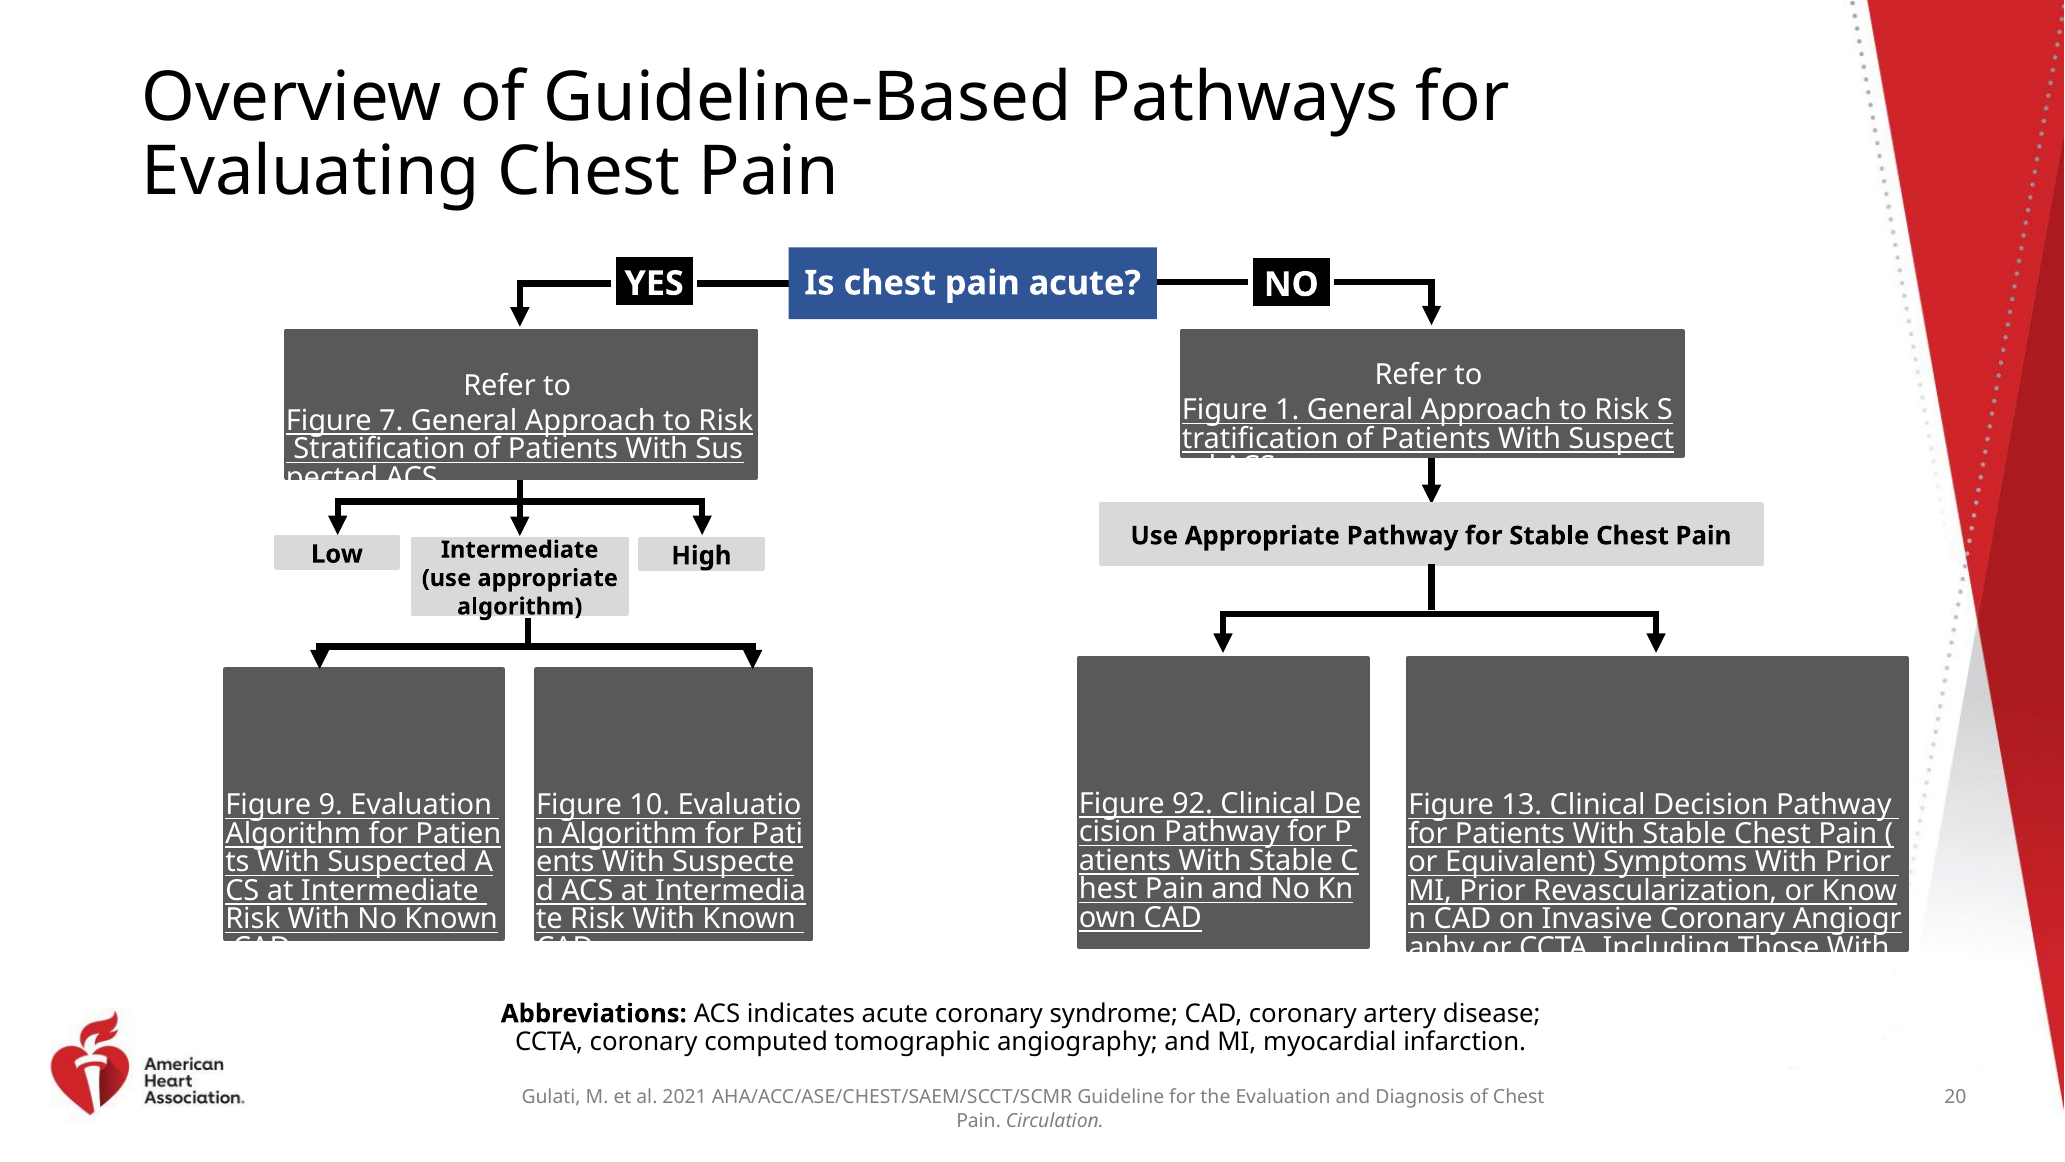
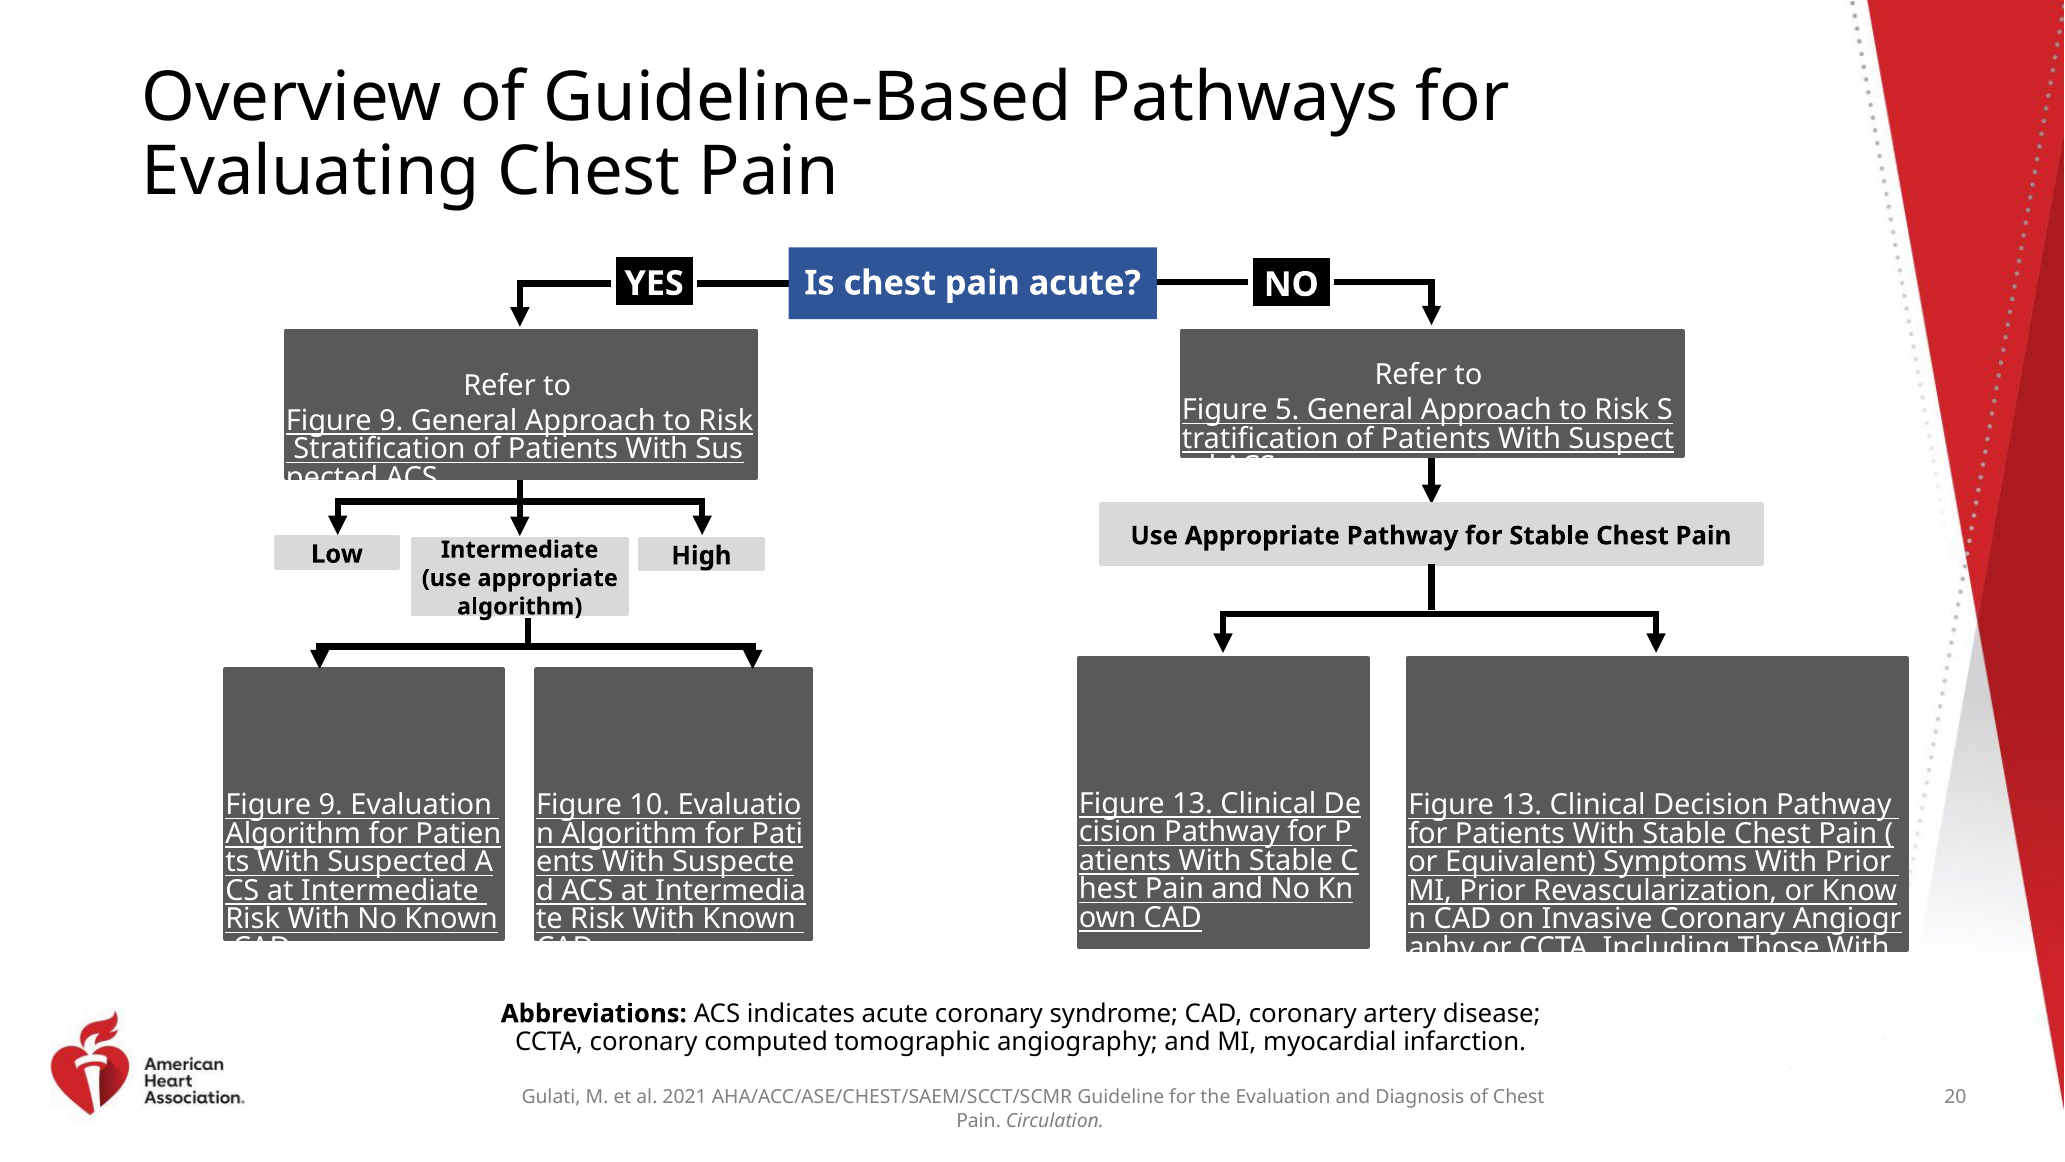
1: 1 -> 5 (1287, 410)
7: 7 -> 9 (391, 421)
92: 92 -> 13 (1193, 803)
